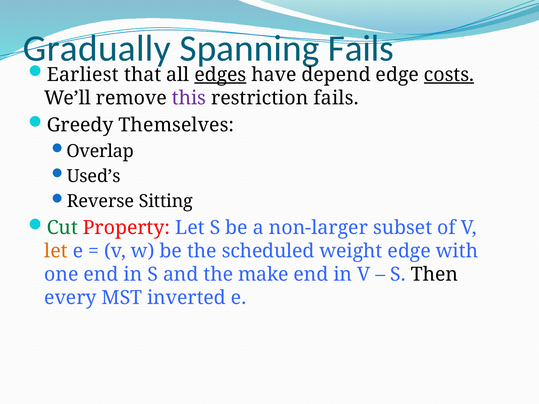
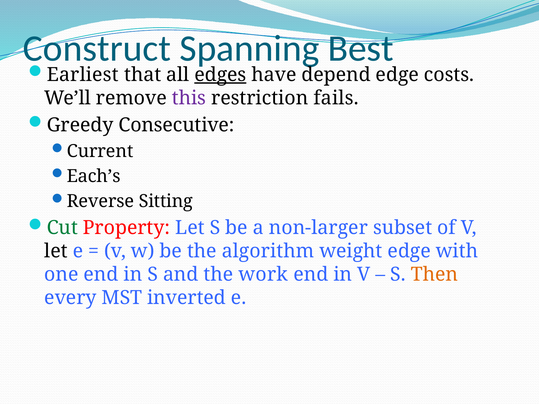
Gradually: Gradually -> Construct (97, 48)
Spanning Fails: Fails -> Best (361, 48)
costs underline: present -> none (449, 75)
Themselves: Themselves -> Consecutive (177, 125)
Overlap: Overlap -> Current (100, 151)
Used’s: Used’s -> Each’s (94, 176)
let colour: orange -> black (56, 251)
scheduled: scheduled -> algorithm (268, 251)
make: make -> work (263, 275)
Then colour: black -> orange (434, 275)
